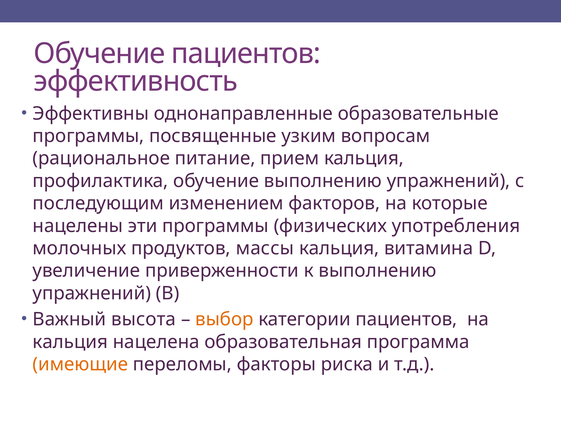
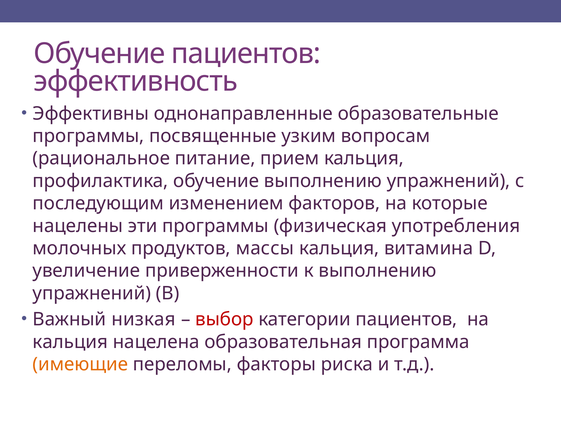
физических: физических -> физическая (330, 226)
высота: высота -> низкая (144, 319)
выбор colour: orange -> red (224, 319)
